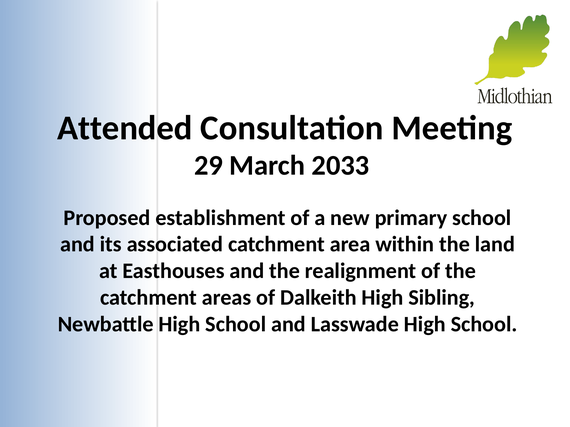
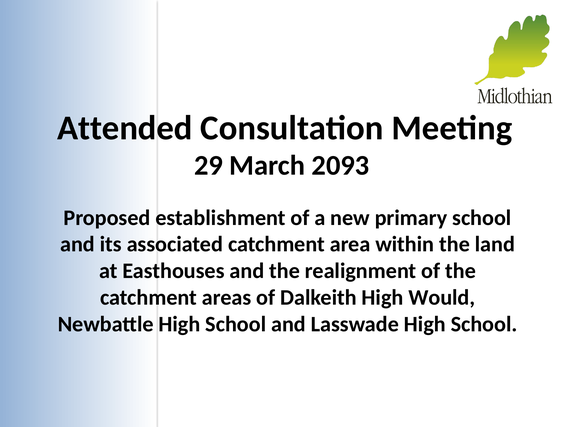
2033: 2033 -> 2093 (340, 166)
Sibling: Sibling -> Would (442, 298)
